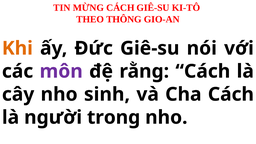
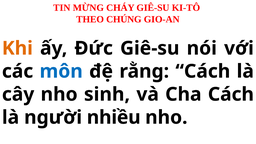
MỪNG CÁCH: CÁCH -> CHÁY (120, 8)
THÔNG: THÔNG -> CHÚNG (124, 19)
môn colour: purple -> blue (61, 71)
trong: trong -> nhiều (114, 117)
